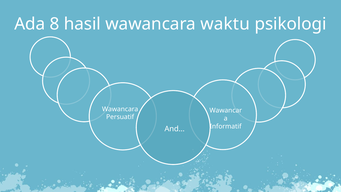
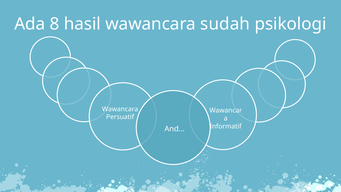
waktu: waktu -> sudah (225, 24)
